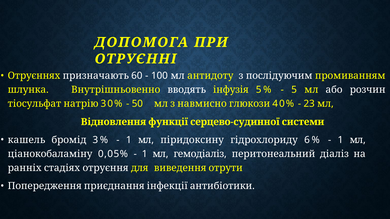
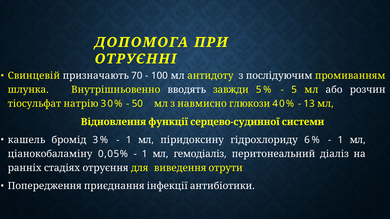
Отруєннях: Отруєннях -> Свинцевій (34, 76)
60: 60 -> 70 (137, 76)
інфузія: інфузія -> завжди (231, 90)
23: 23 -> 13 (309, 104)
